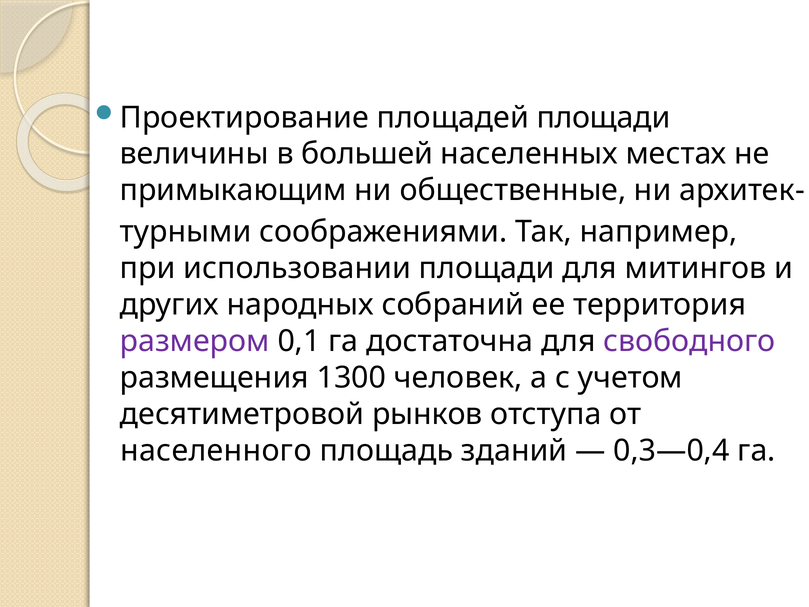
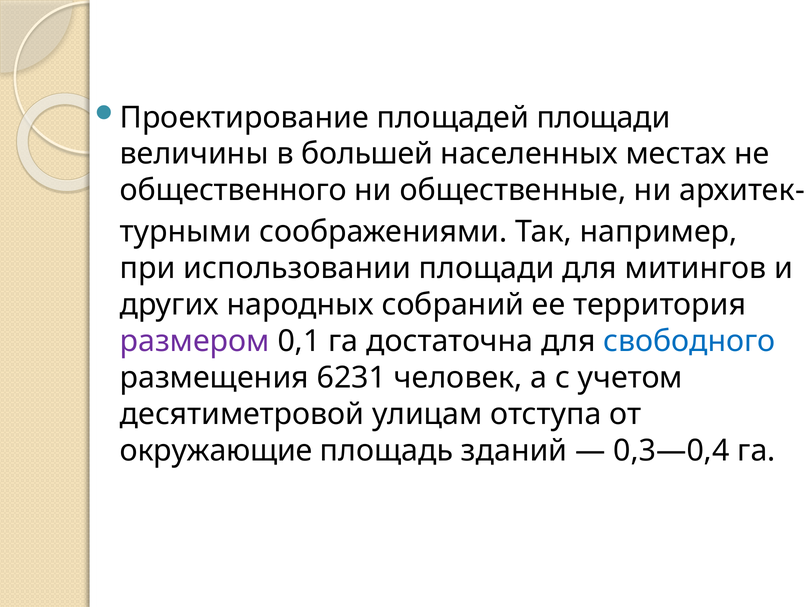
примыкающим: примыкающим -> общественного (233, 190)
свободного colour: purple -> blue (689, 341)
1300: 1300 -> 6231 (351, 377)
рынков: рынков -> улицам (427, 414)
населенного: населенного -> окружающие (216, 450)
